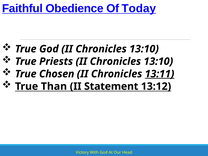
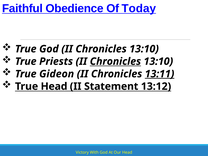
Chronicles underline: none -> present (115, 61)
Chosen: Chosen -> Gideon (57, 74)
True Than: Than -> Head (54, 86)
